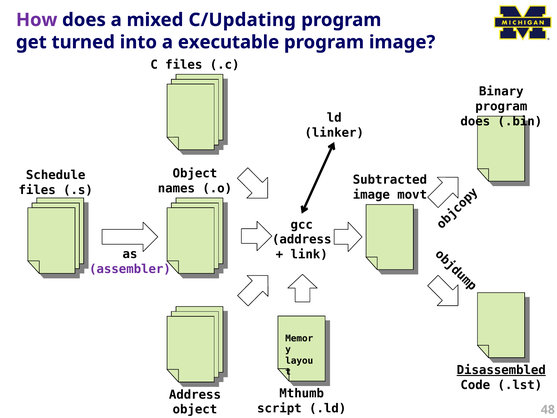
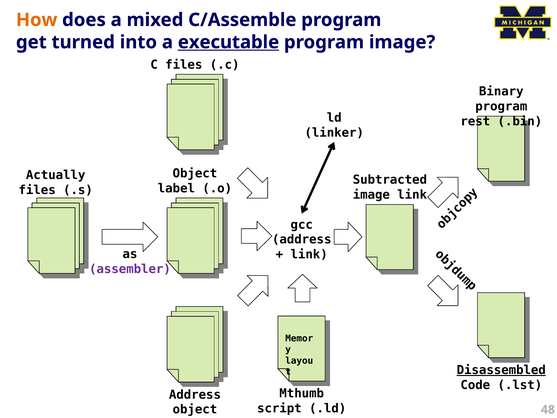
How colour: purple -> orange (37, 20)
C/Updating: C/Updating -> C/Assemble (242, 20)
executable underline: none -> present (229, 42)
does: does -> rest (475, 121)
Schedule: Schedule -> Actually (56, 175)
names: names -> label (176, 188)
image movt: movt -> link (412, 195)
